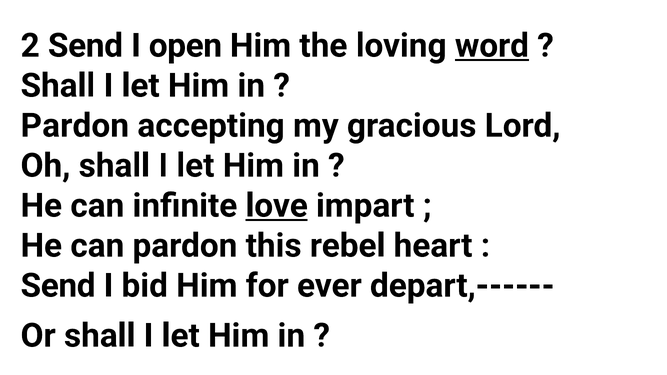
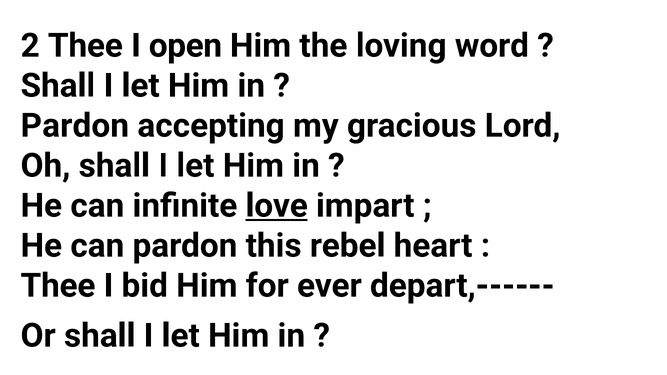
2 Send: Send -> Thee (85, 46)
word underline: present -> none (492, 46)
Send: Send -> Thee (58, 286)
